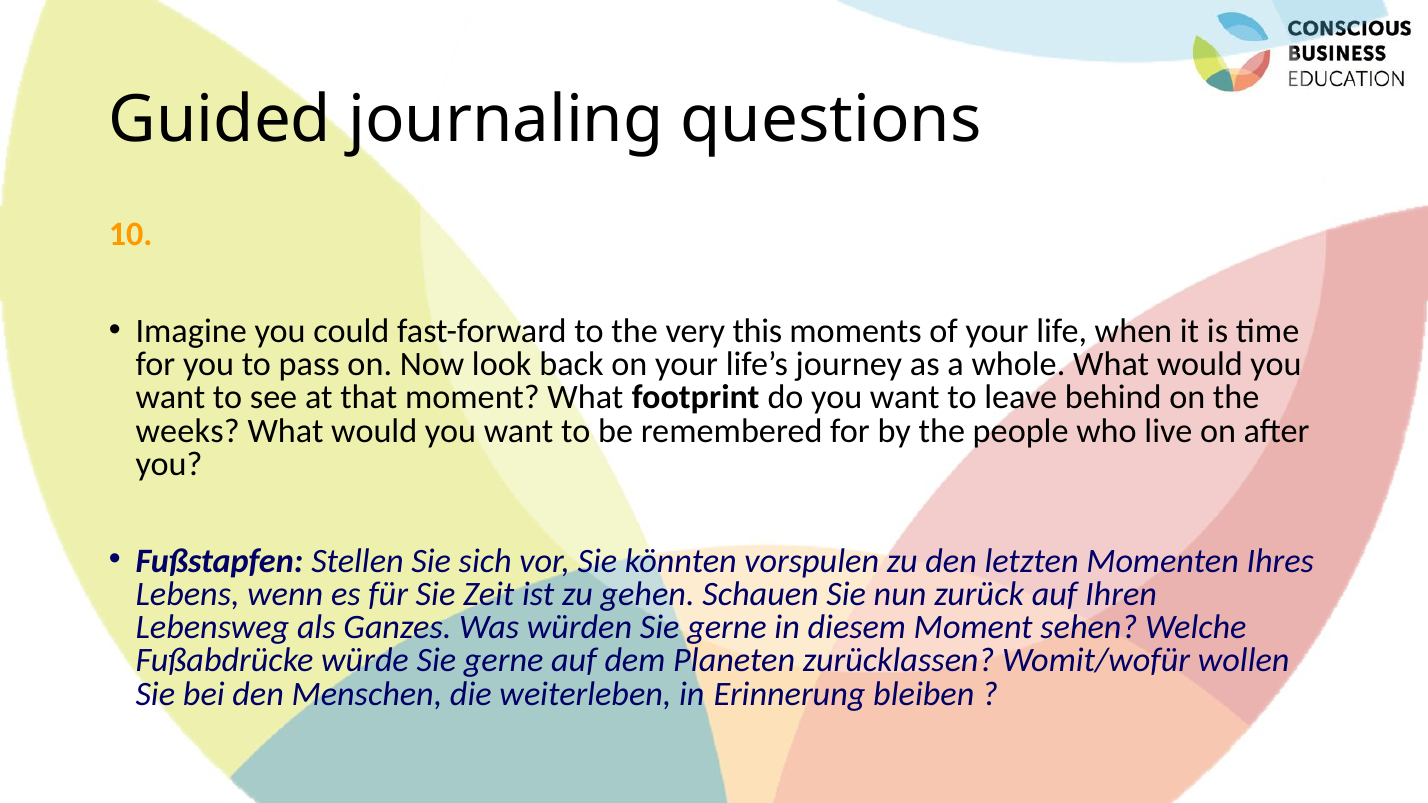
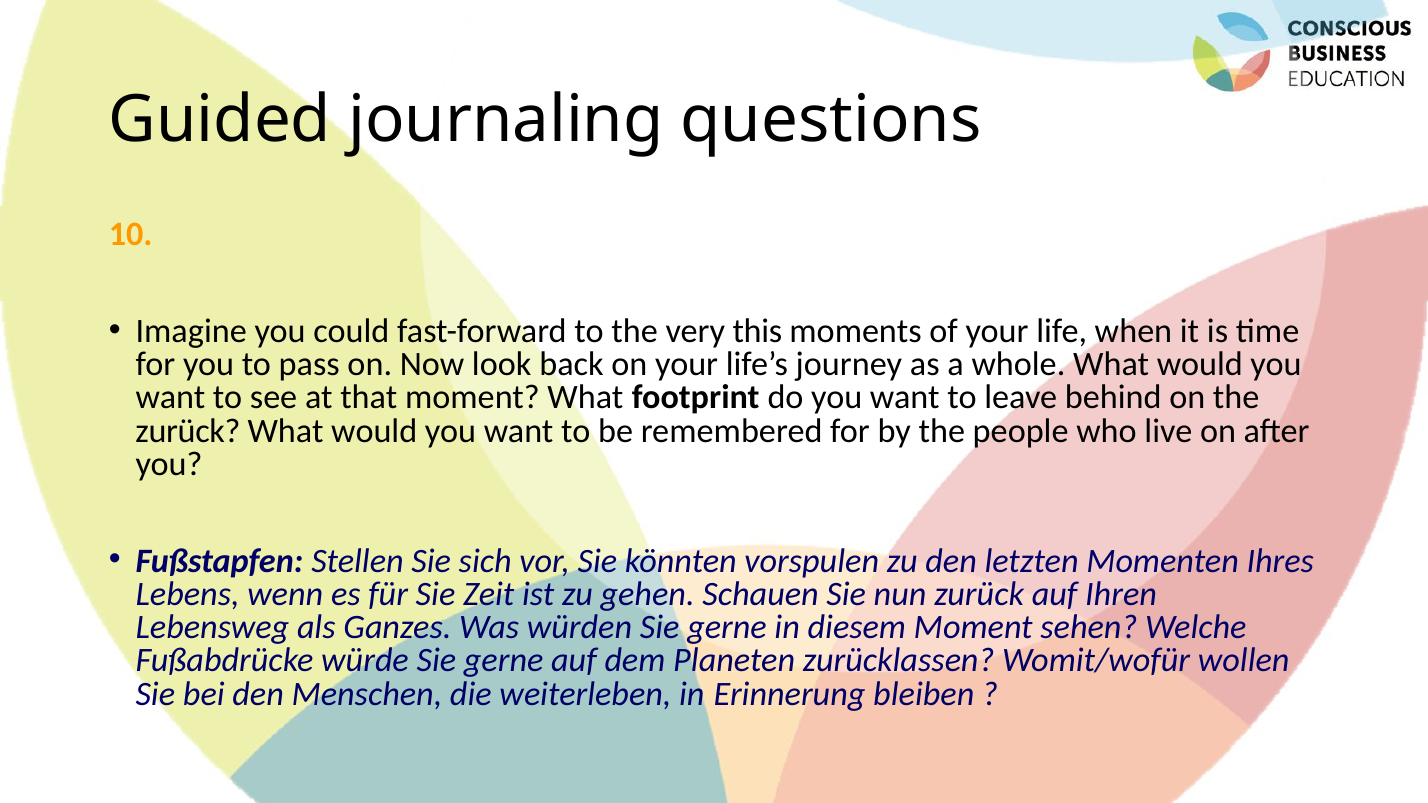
weeks: weeks -> zurück (188, 431)
